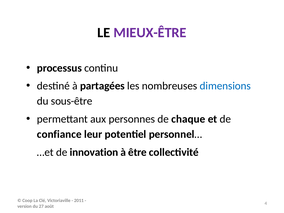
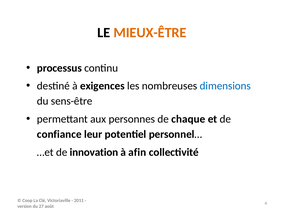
MIEUX-ÊTRE colour: purple -> orange (150, 33)
partagées: partagées -> exigences (102, 86)
sous-être: sous-être -> sens-être (72, 101)
être: être -> afin (137, 152)
